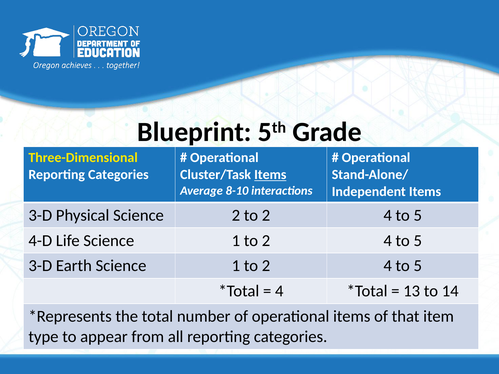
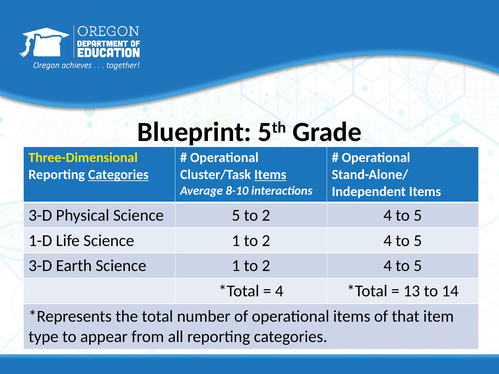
Categories underline: none -> present (118, 175)
Science 2: 2 -> 5 (236, 215)
4-D: 4-D -> 1-D (40, 241)
